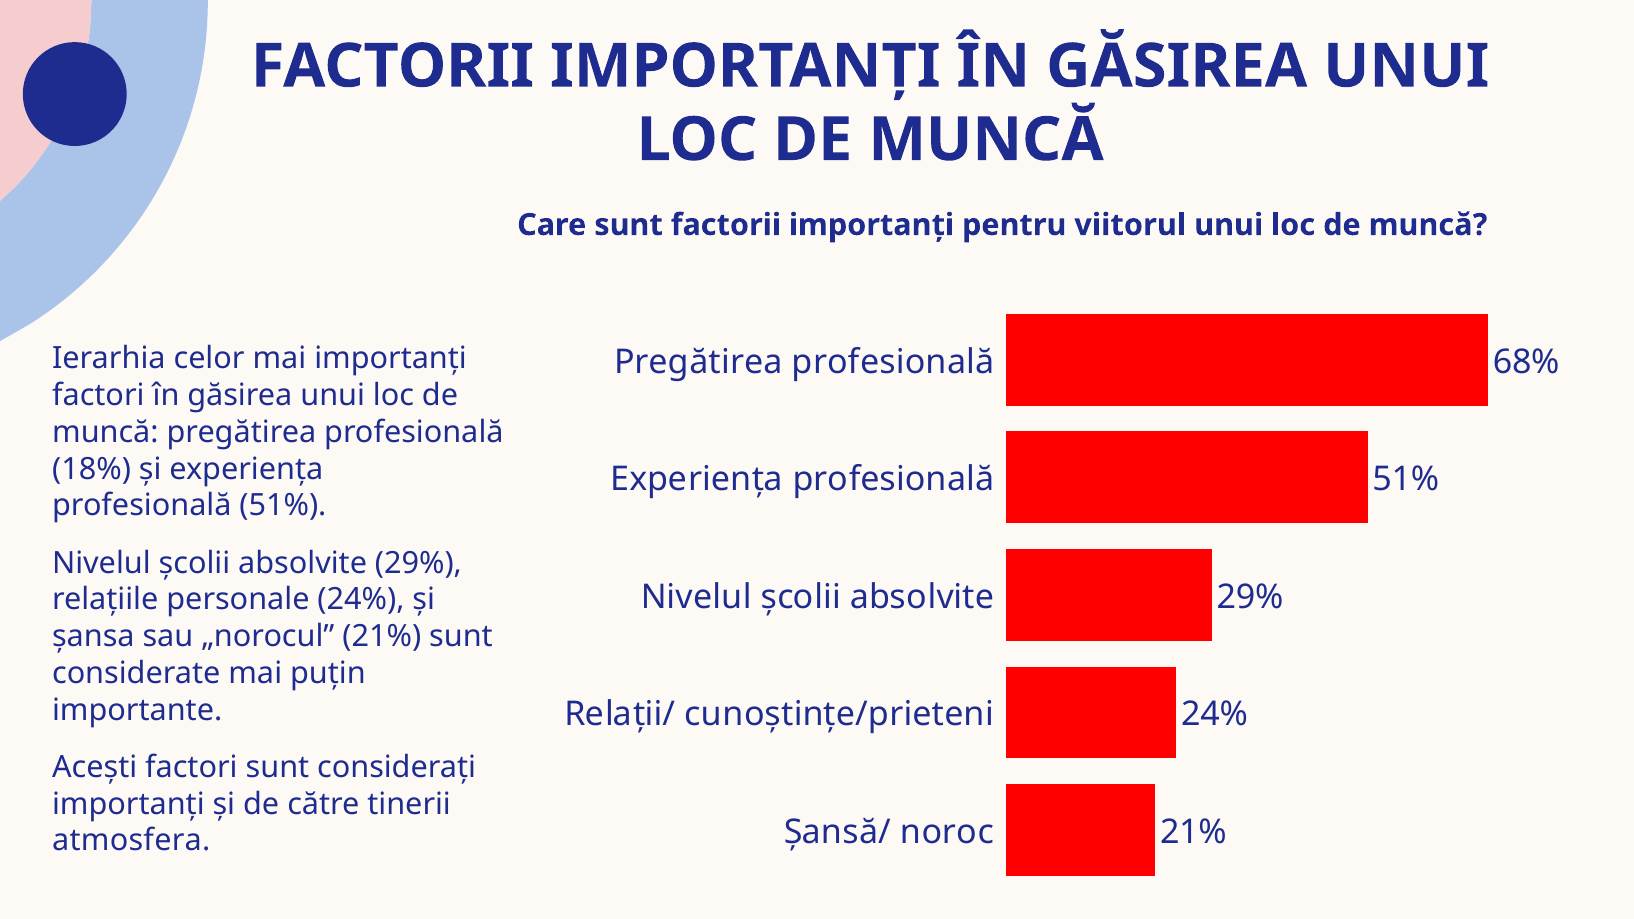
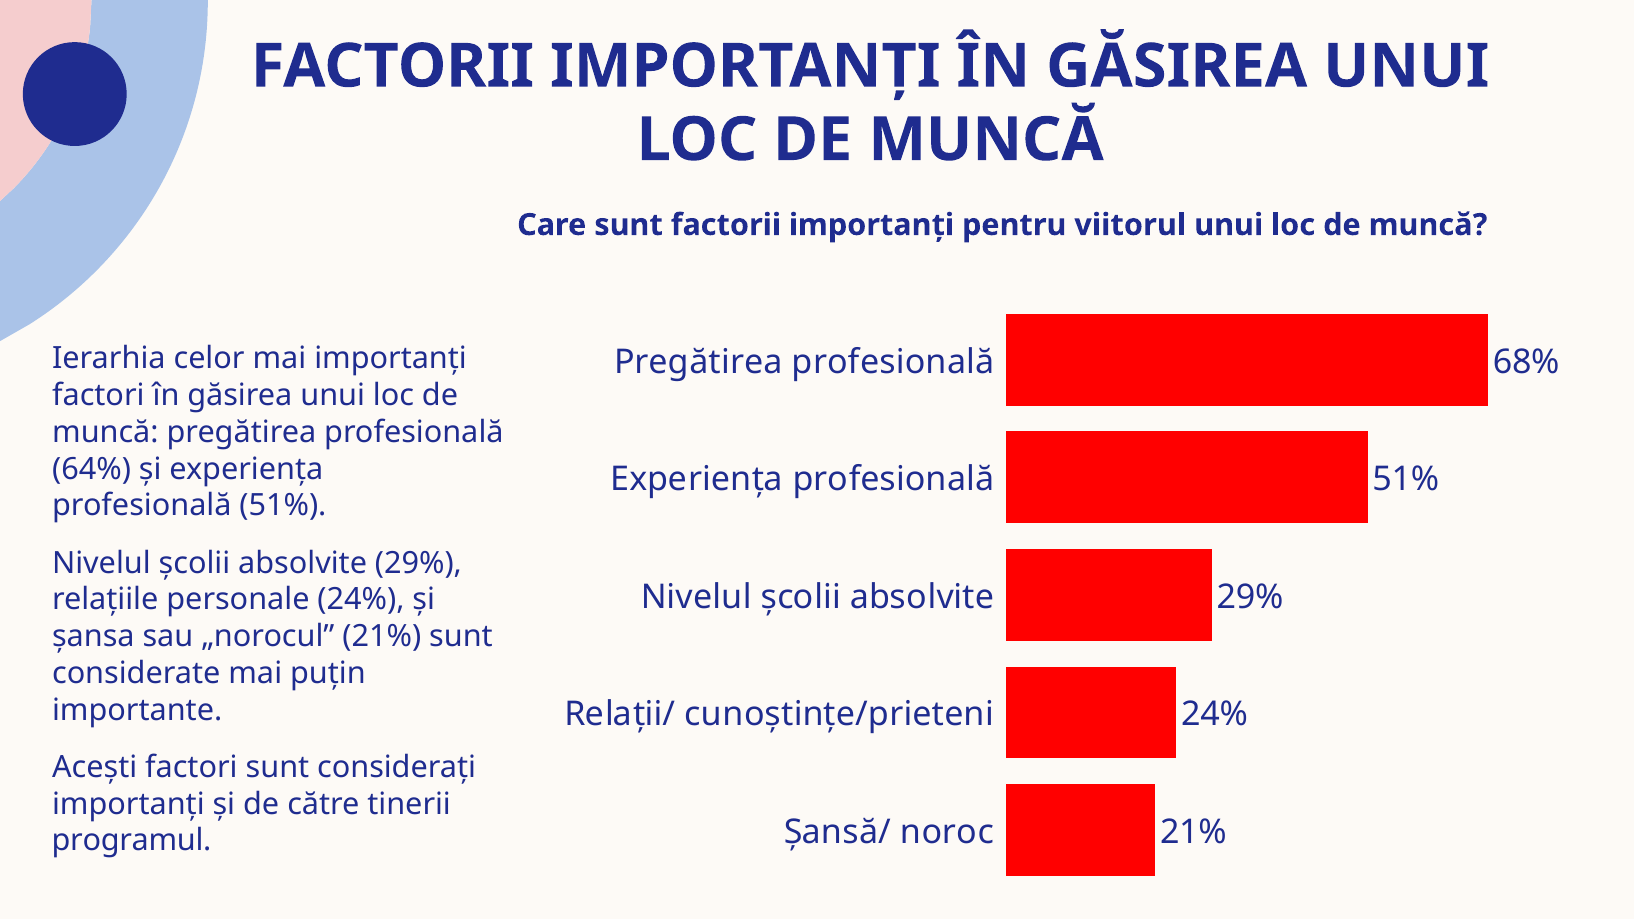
18%: 18% -> 64% (92, 469)
atmosfera: atmosfera -> programul (132, 841)
